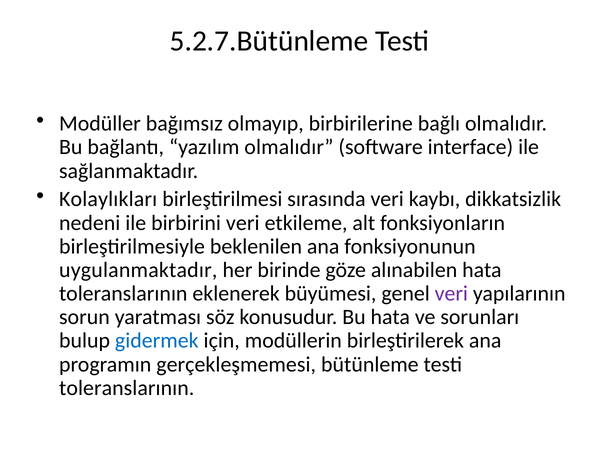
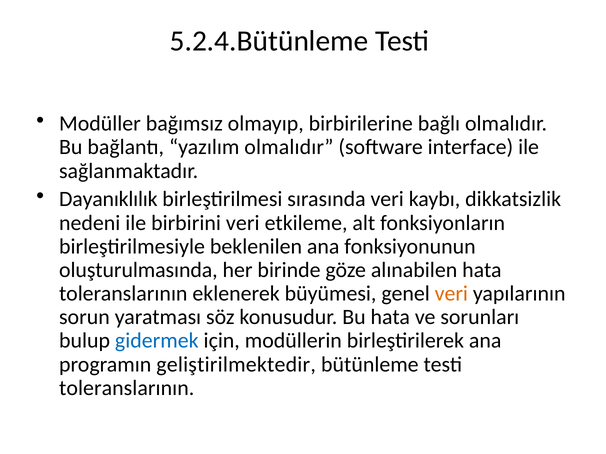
5.2.7.Bütünleme: 5.2.7.Bütünleme -> 5.2.4.Bütünleme (269, 41)
Kolaylıkları: Kolaylıkları -> Dayanıklılık (108, 199)
uygulanmaktadır: uygulanmaktadır -> oluşturulmasında (138, 270)
veri colour: purple -> orange (451, 294)
gerçekleşmemesi: gerçekleşmemesi -> geliştirilmektedir (236, 365)
